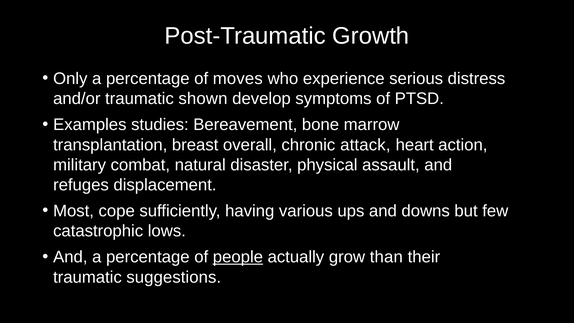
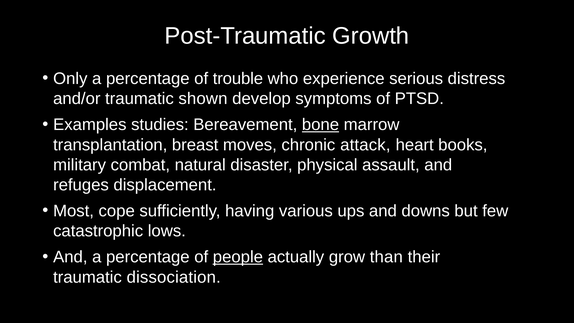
moves: moves -> trouble (238, 79)
bone underline: none -> present (321, 125)
overall: overall -> moves (250, 145)
action: action -> books (463, 145)
suggestions: suggestions -> dissociation (174, 277)
